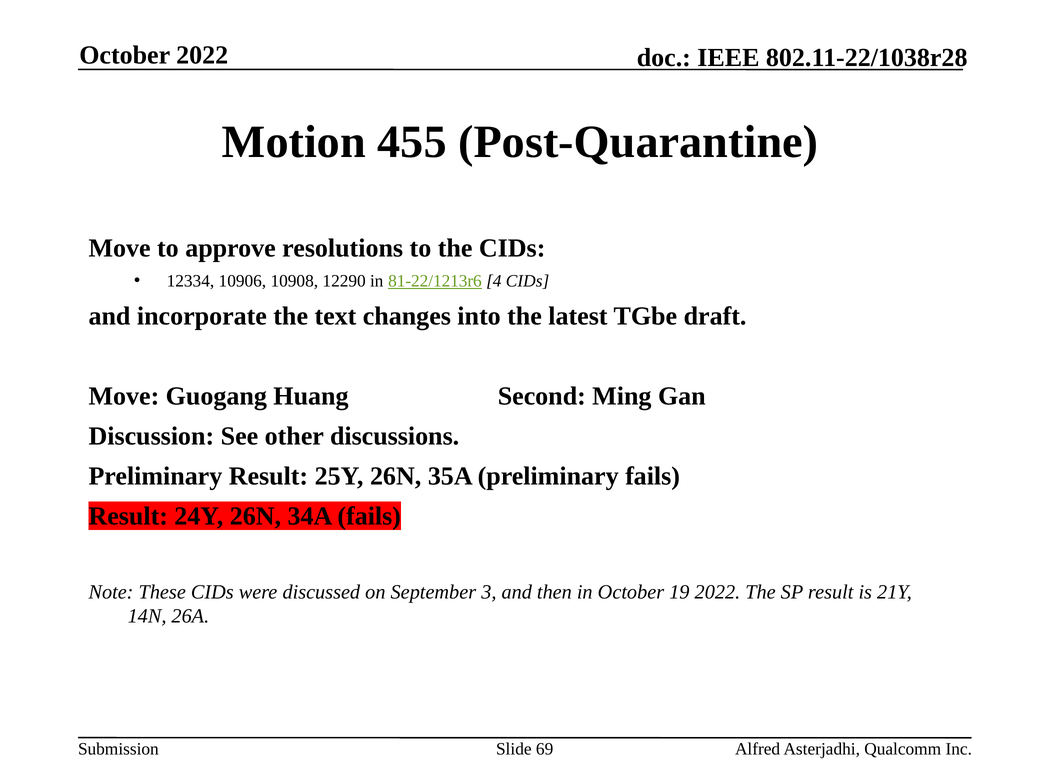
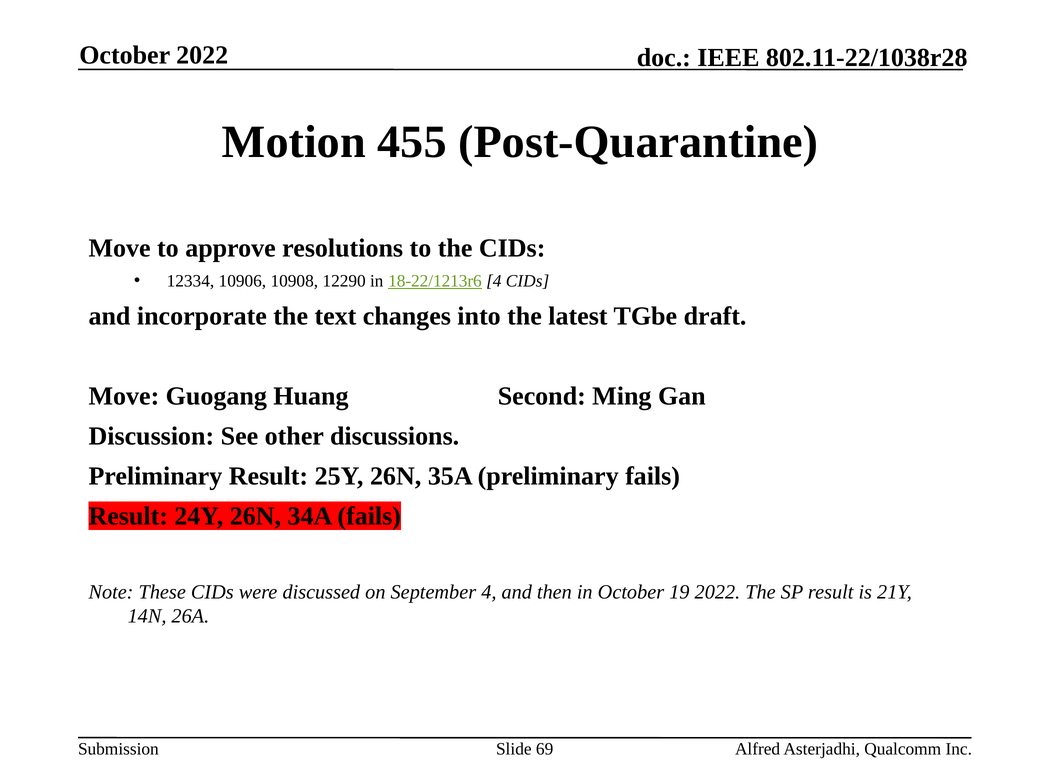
81-22/1213r6: 81-22/1213r6 -> 18-22/1213r6 (435, 281)
September 3: 3 -> 4 (489, 592)
